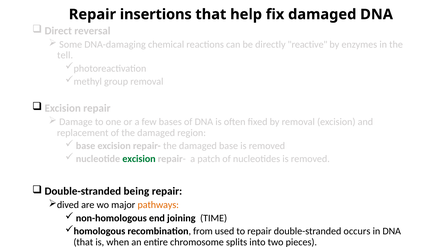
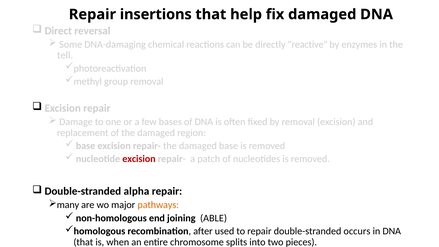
excision colour: green -> red (139, 159)
being: being -> alpha (136, 191)
dived: dived -> many (68, 205)
TIME: TIME -> ABLE (214, 218)
from: from -> after (203, 231)
